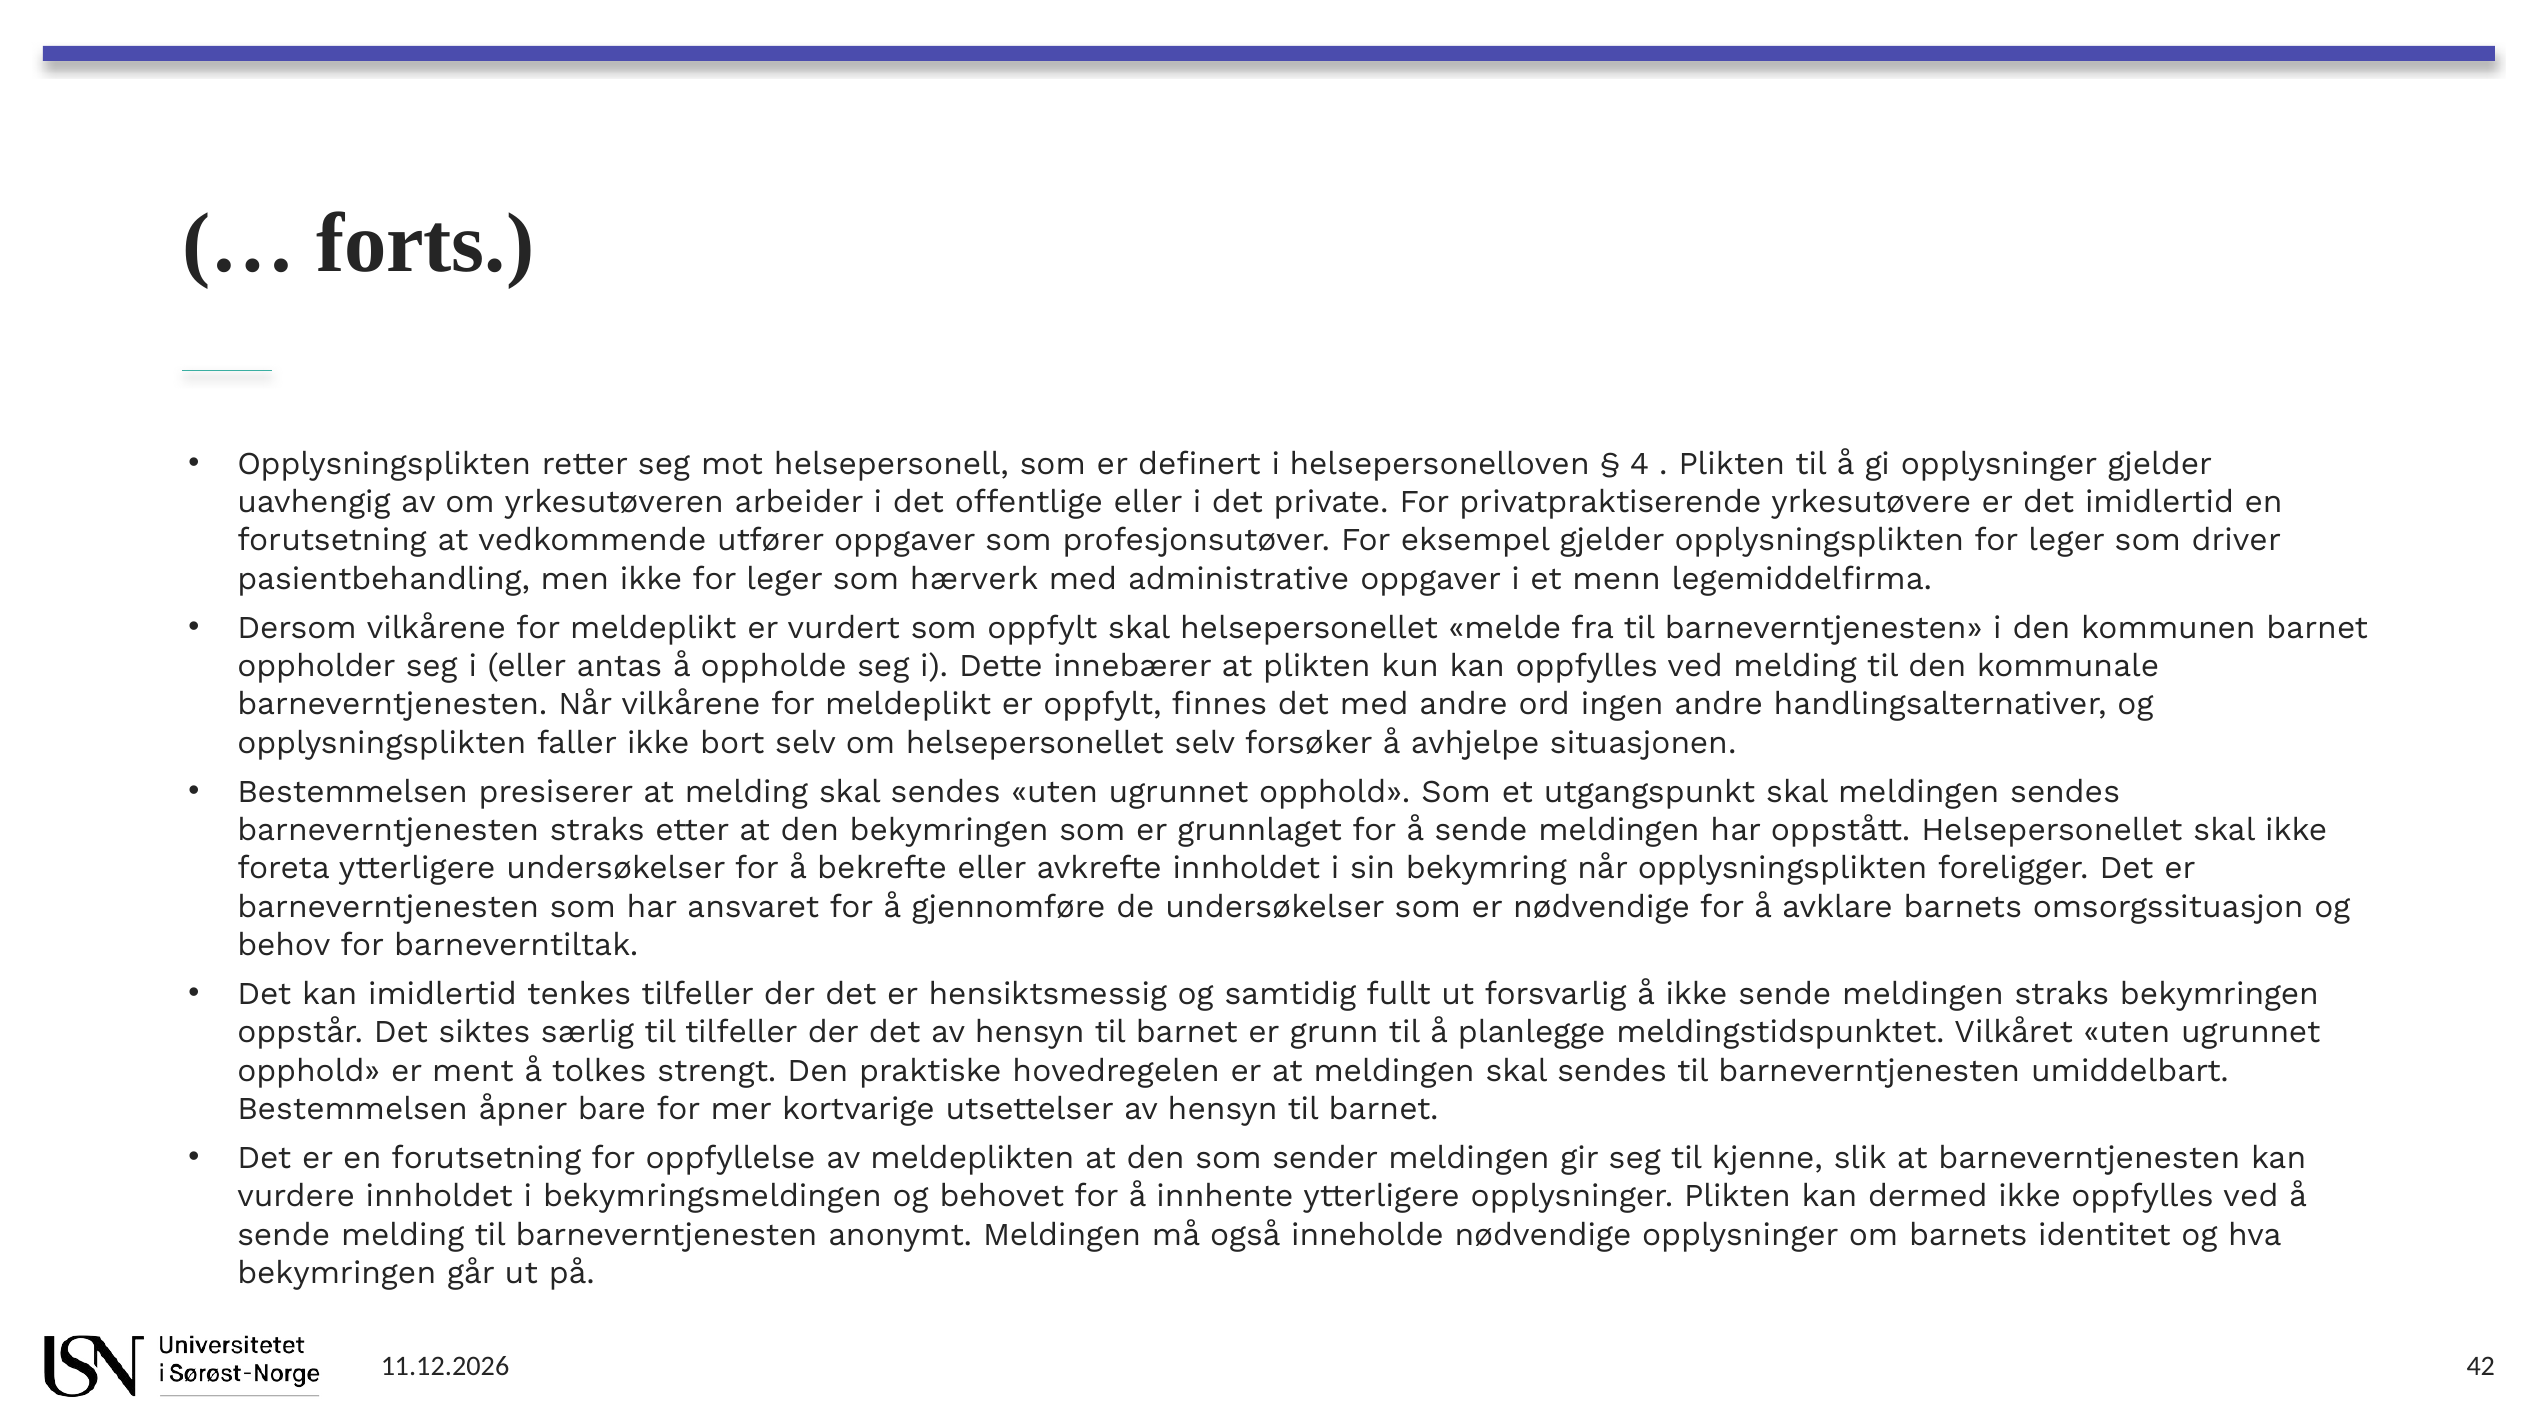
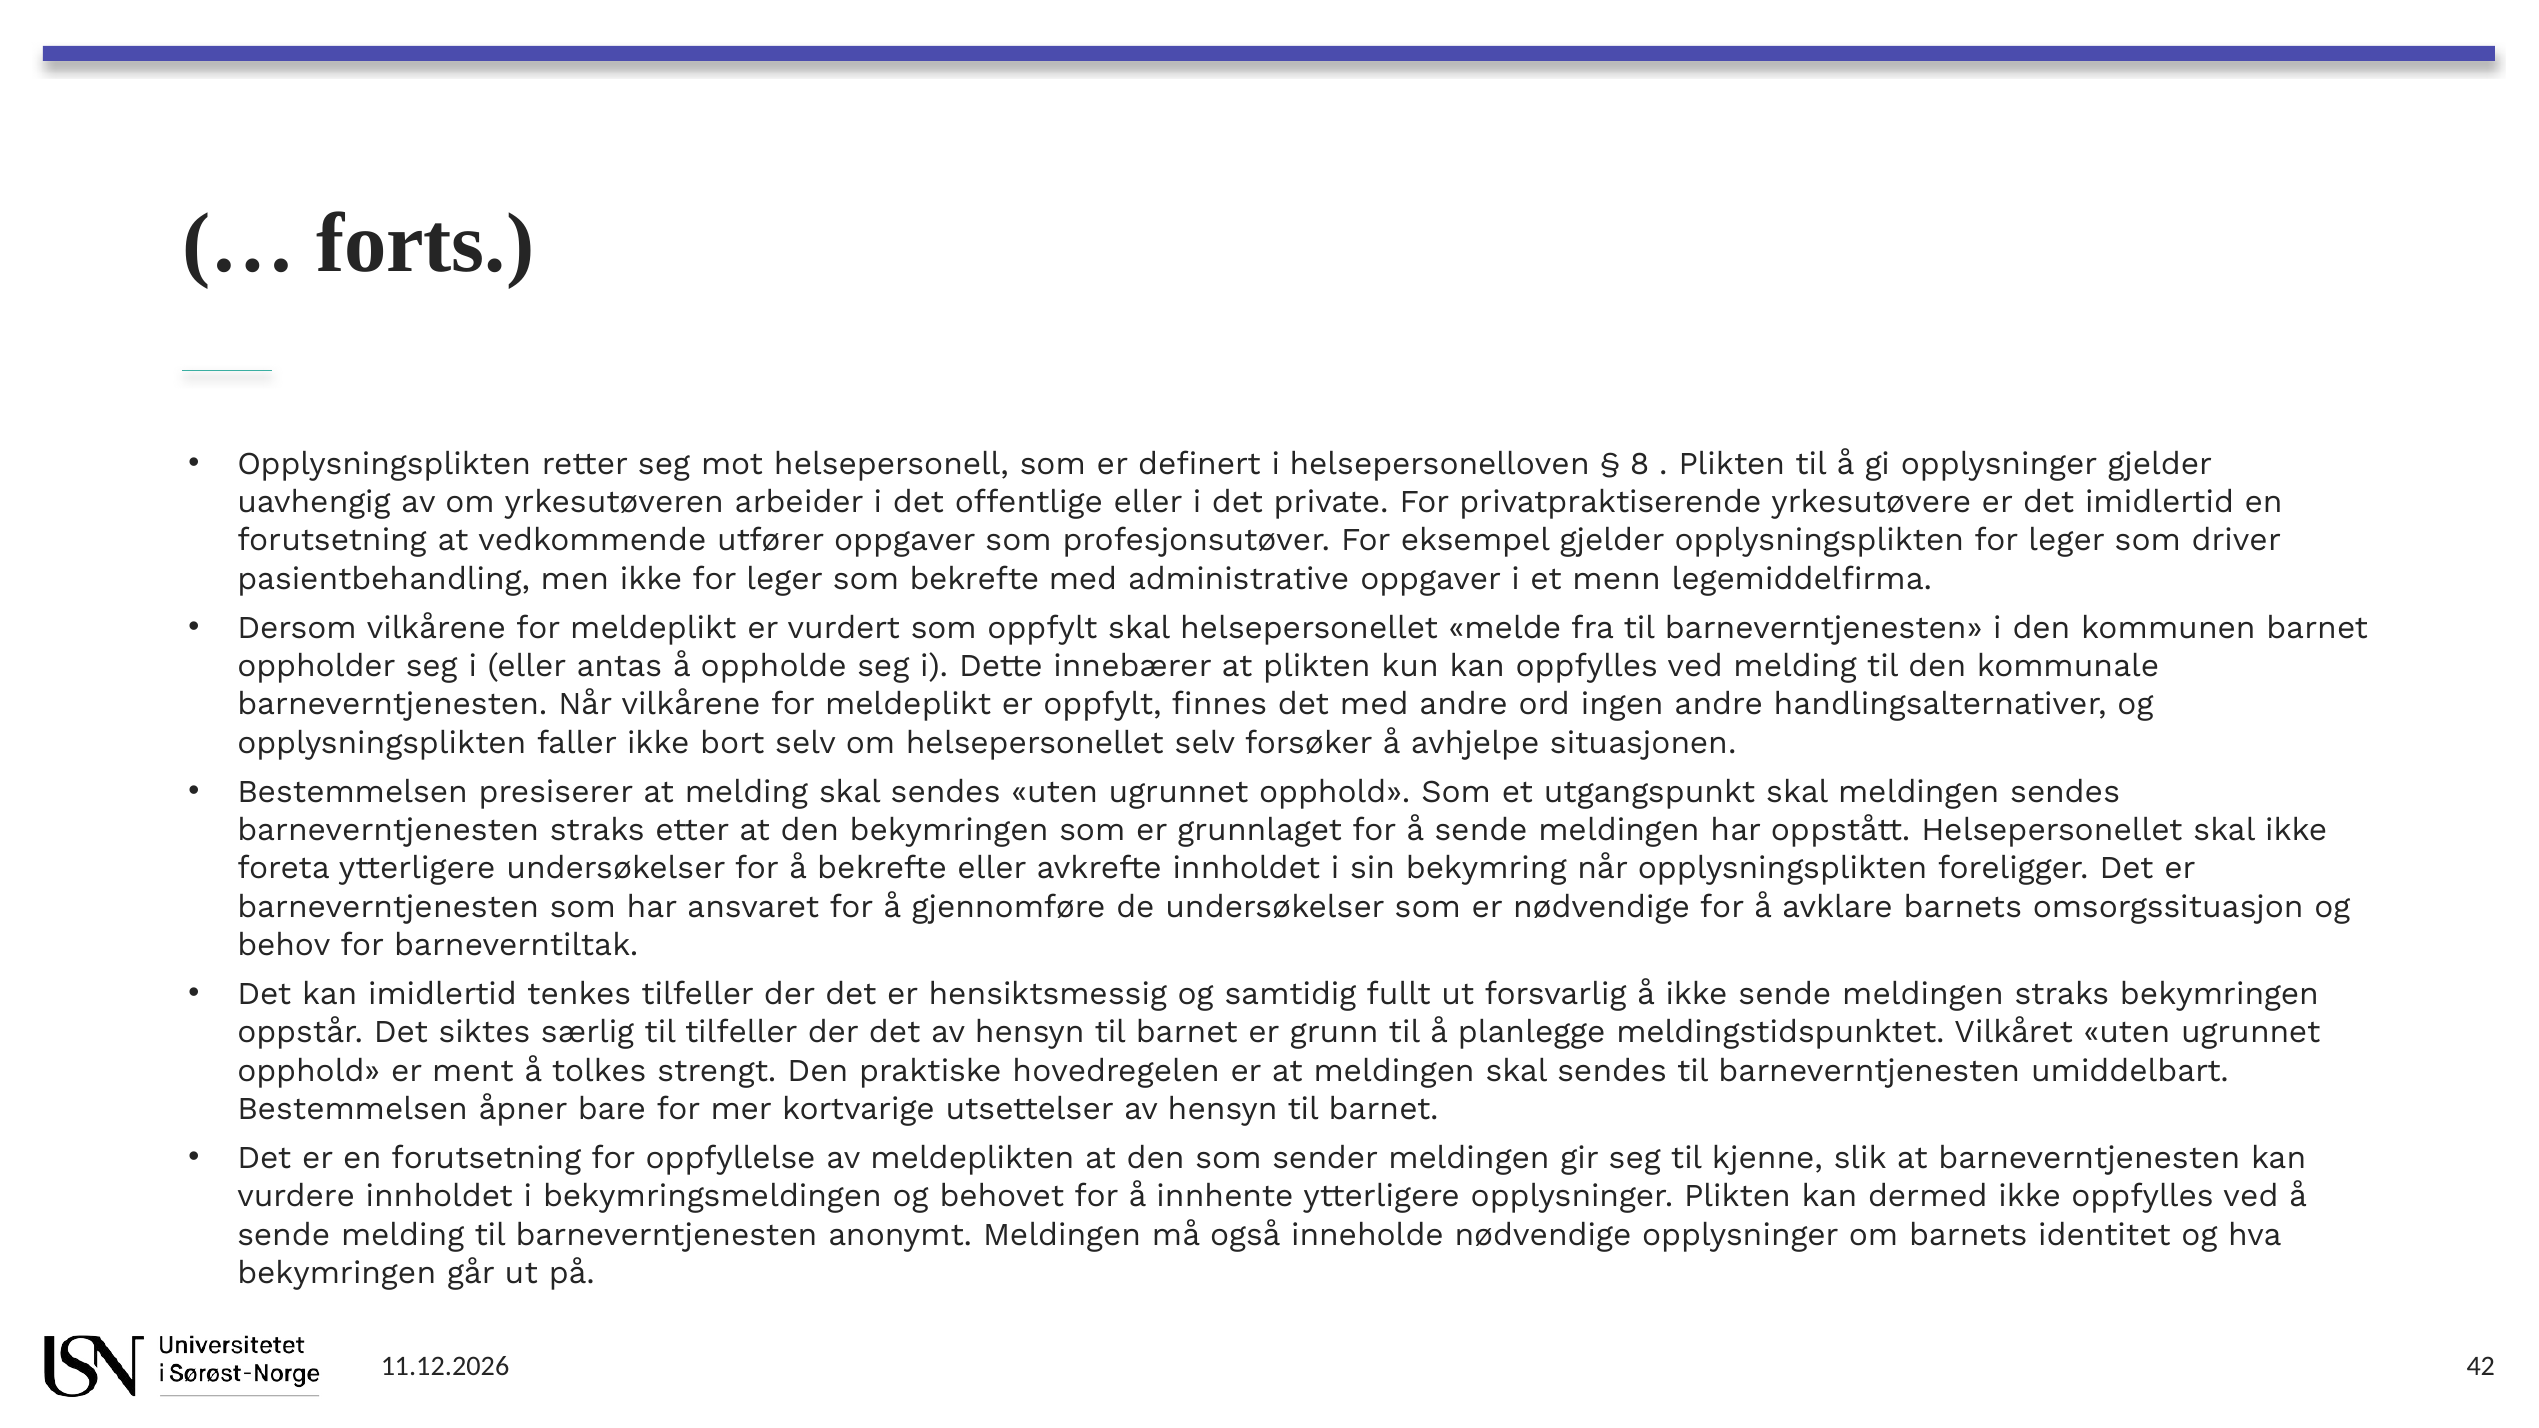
4: 4 -> 8 (1640, 464)
som hærverk: hærverk -> bekrefte (974, 579)
